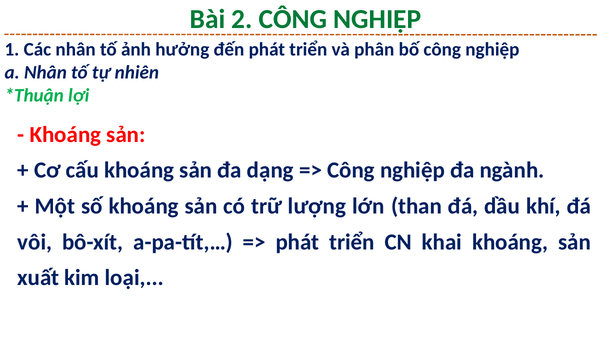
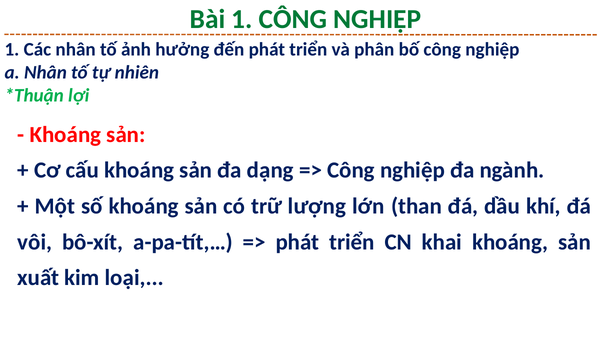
Bài 2: 2 -> 1 (242, 19)
